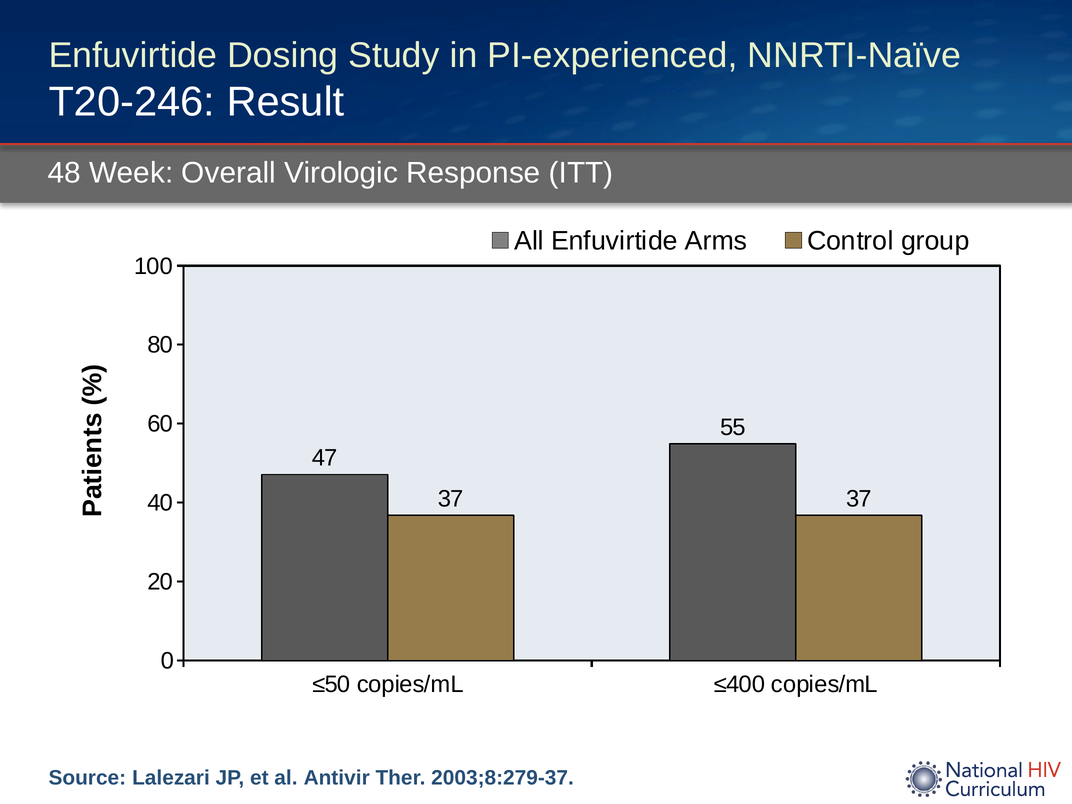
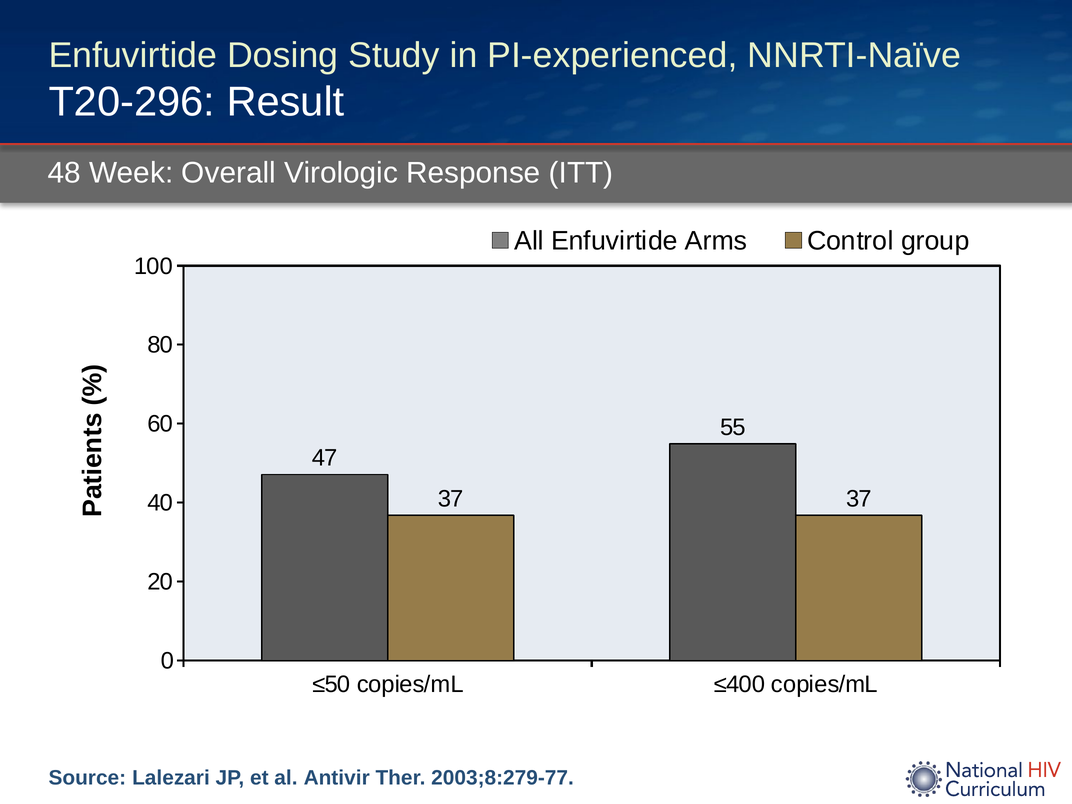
T20-246: T20-246 -> T20-296 (132, 102)
2003;8:279-37: 2003;8:279-37 -> 2003;8:279-77 (503, 778)
